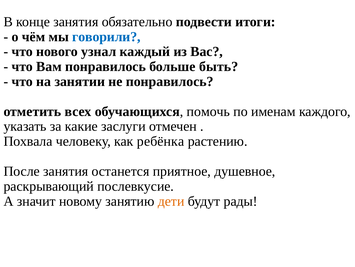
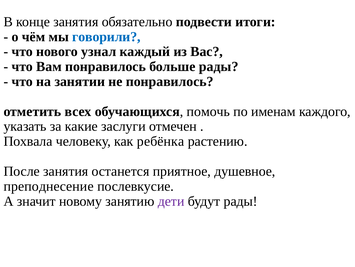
больше быть: быть -> рады (219, 66)
раскрывающий: раскрывающий -> преподнесение (49, 186)
дети colour: orange -> purple (171, 201)
